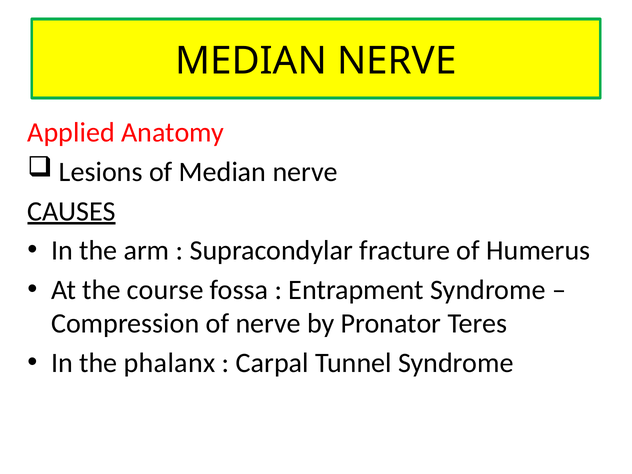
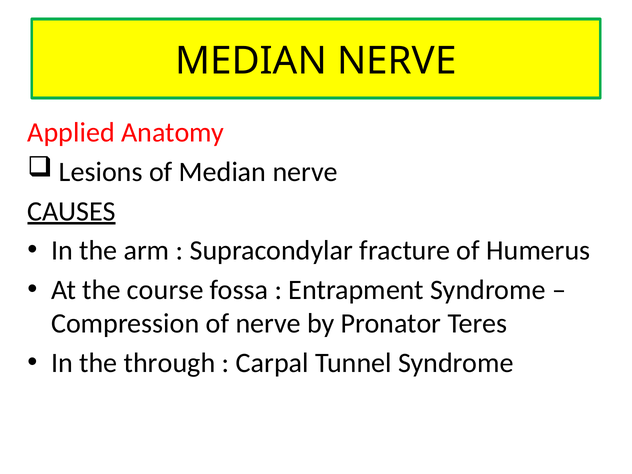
phalanx: phalanx -> through (170, 363)
